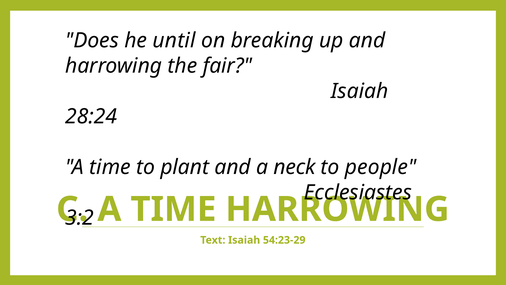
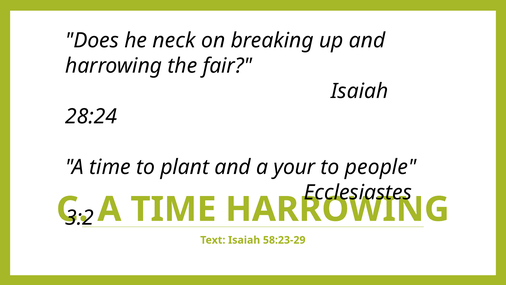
until: until -> neck (174, 41)
neck: neck -> your (295, 167)
54:23-29: 54:23-29 -> 58:23-29 (284, 240)
